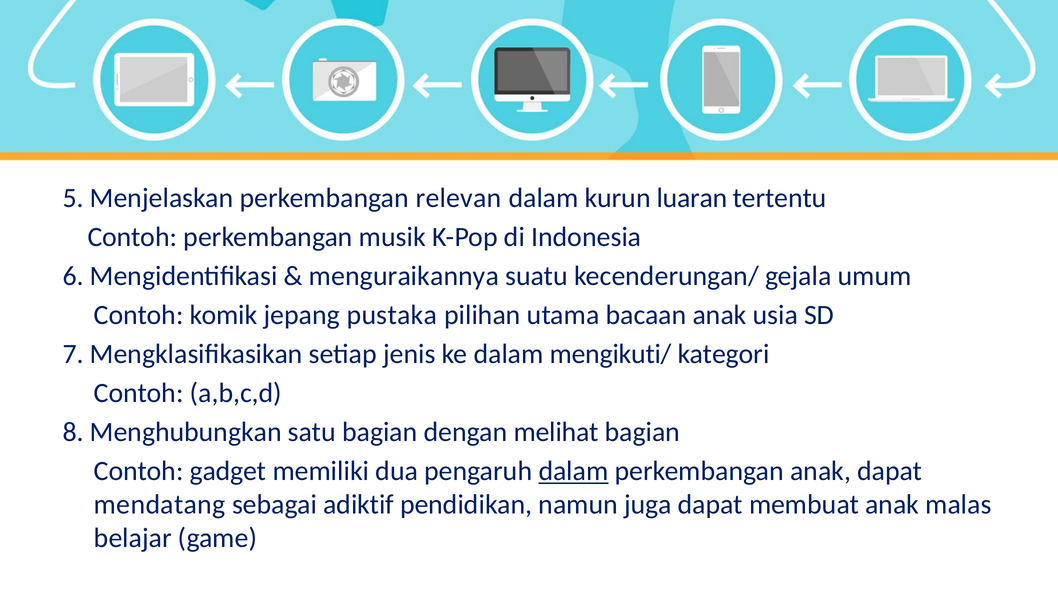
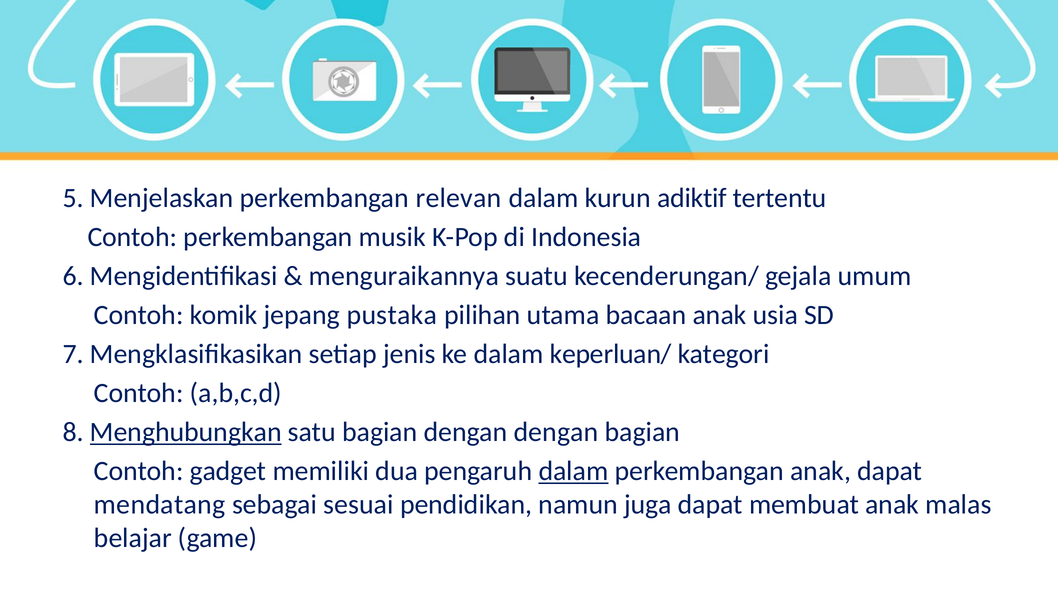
luaran: luaran -> adiktif (692, 198)
mengikuti/: mengikuti/ -> keperluan/ (611, 354)
Menghubungkan underline: none -> present (186, 432)
dengan melihat: melihat -> dengan (556, 432)
adiktif: adiktif -> sesuai (358, 505)
